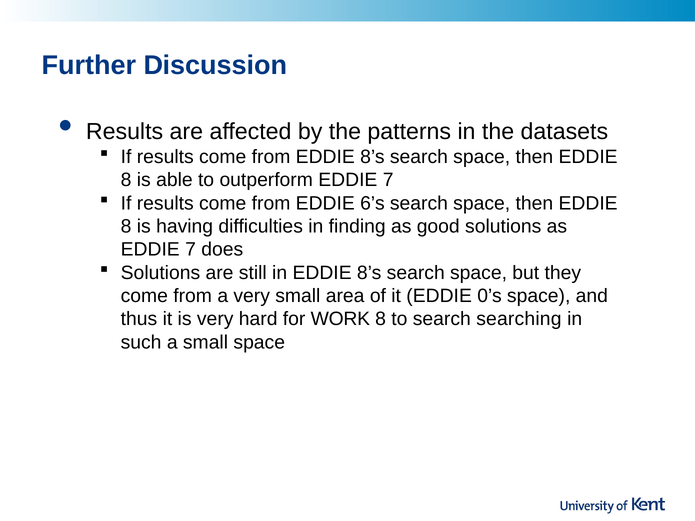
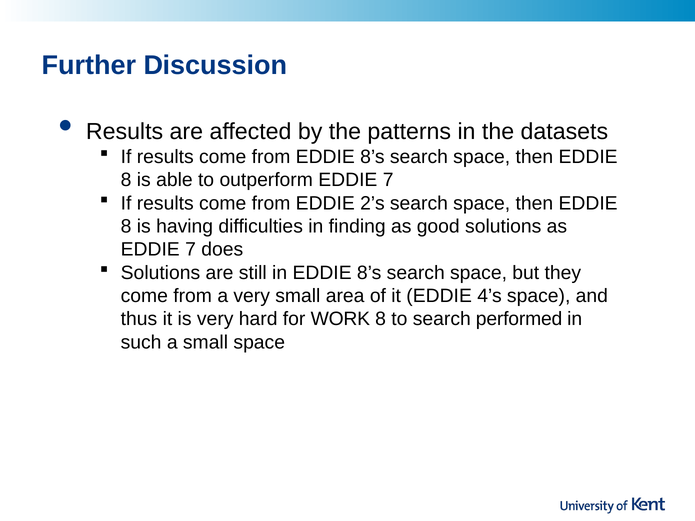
6’s: 6’s -> 2’s (372, 203)
0’s: 0’s -> 4’s (490, 296)
searching: searching -> performed (519, 319)
